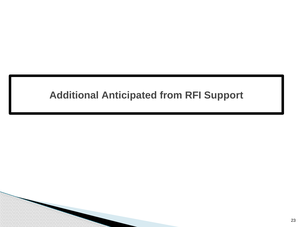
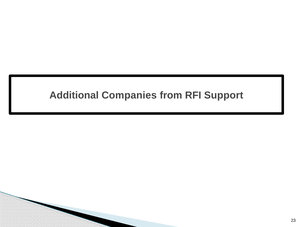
Anticipated: Anticipated -> Companies (129, 95)
